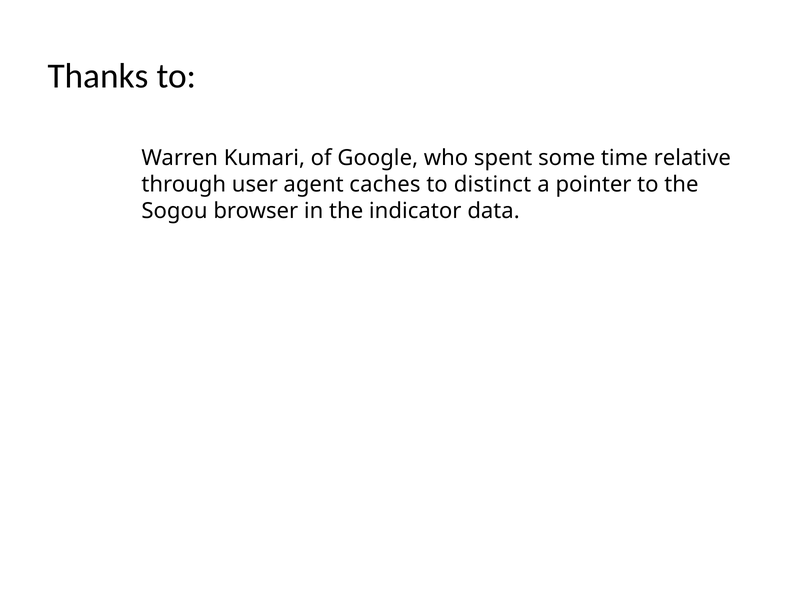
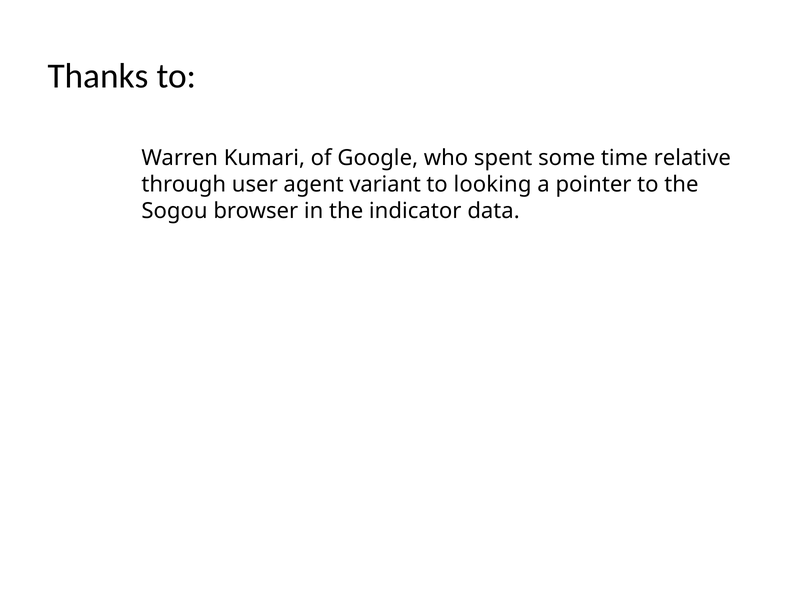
caches: caches -> variant (385, 184)
distinct: distinct -> looking (493, 184)
